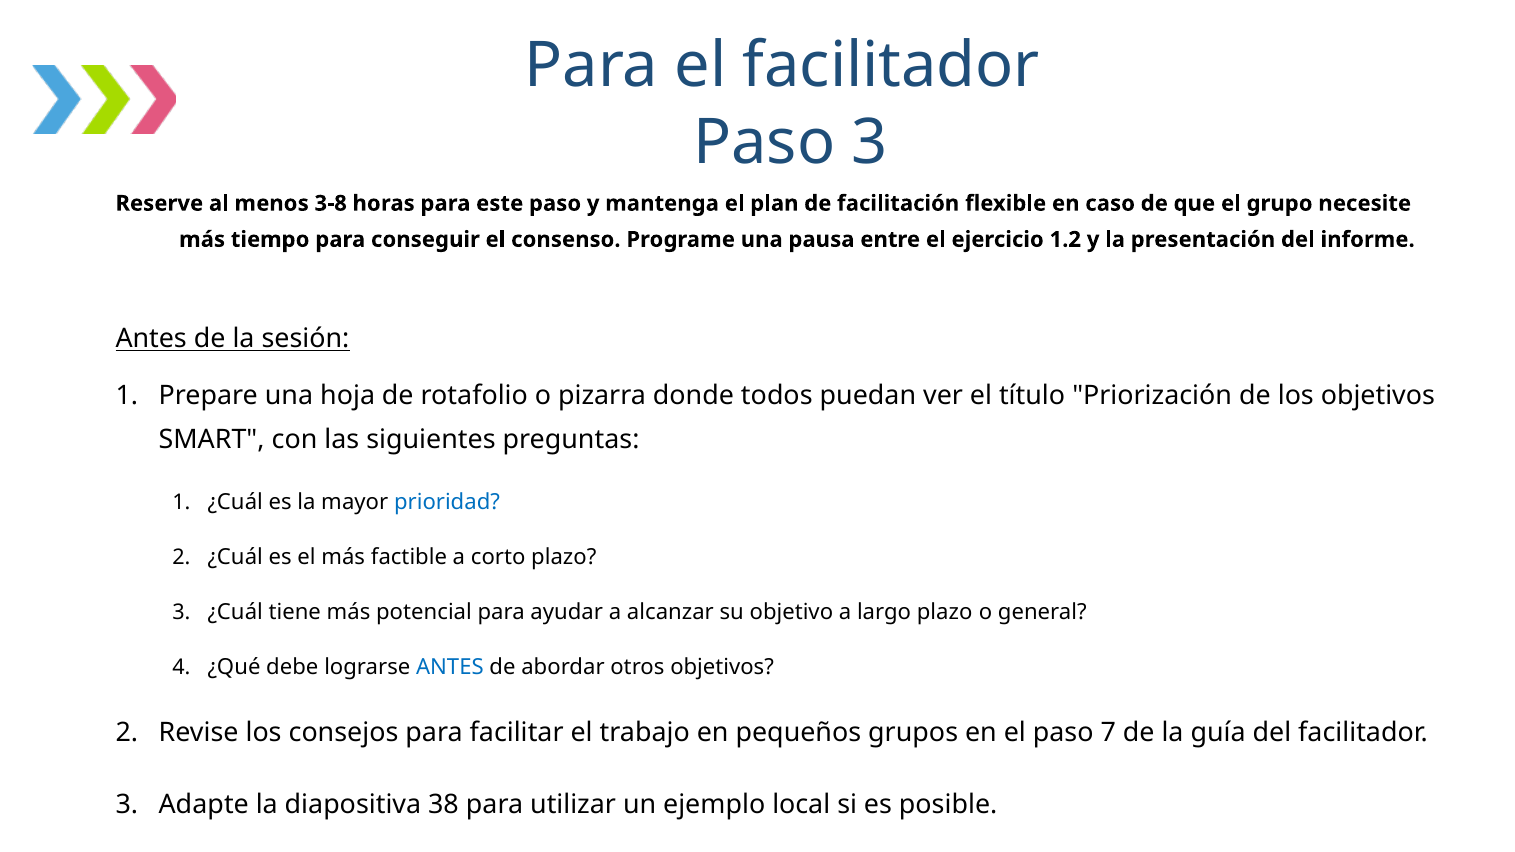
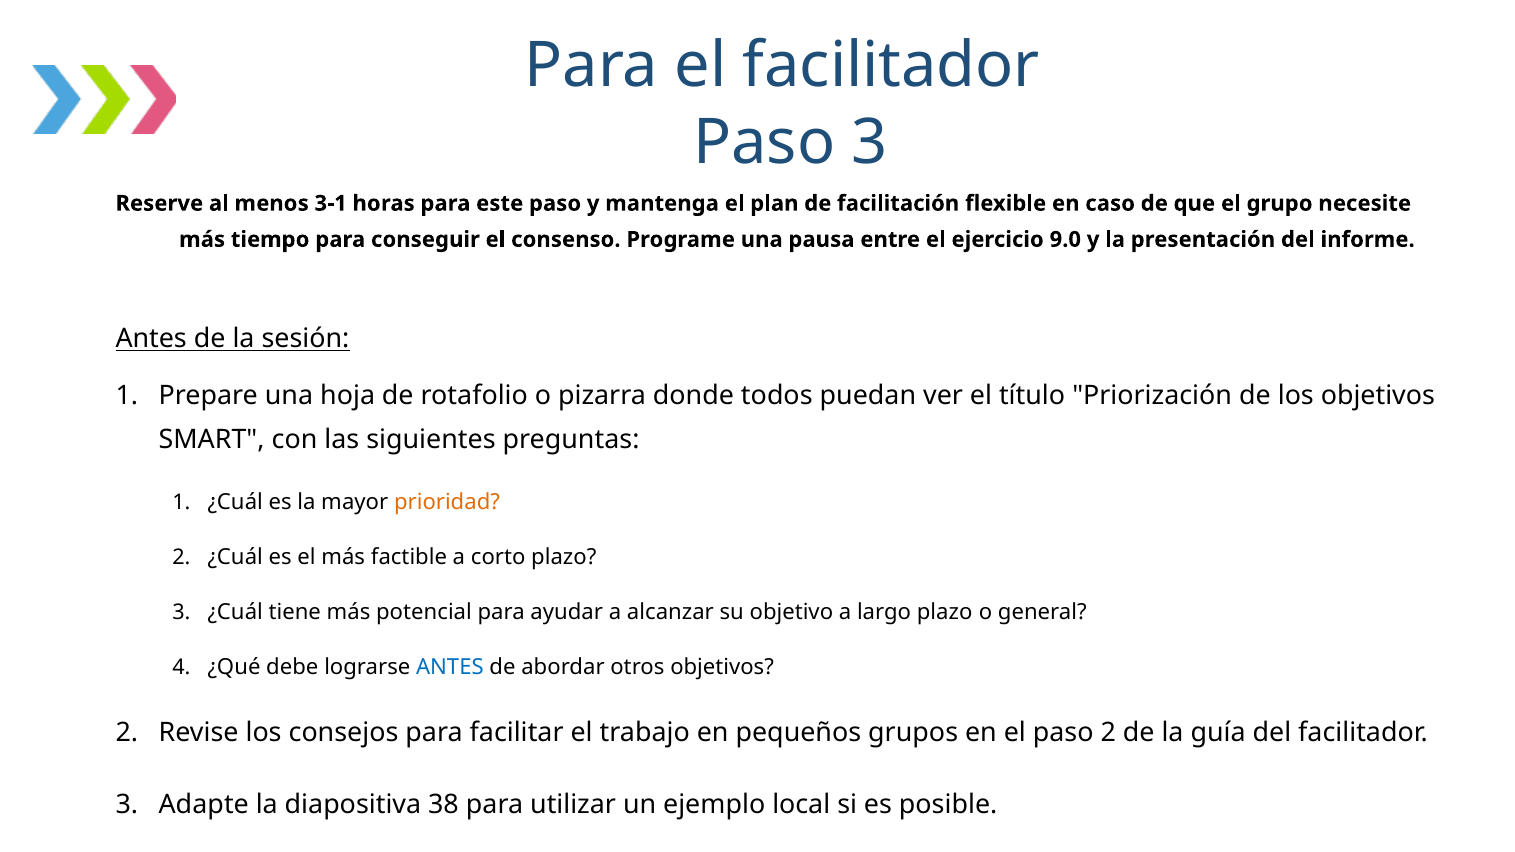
3-8: 3-8 -> 3-1 (331, 203)
1.2: 1.2 -> 9.0 (1065, 240)
prioridad colour: blue -> orange (447, 502)
paso 7: 7 -> 2 (1108, 732)
